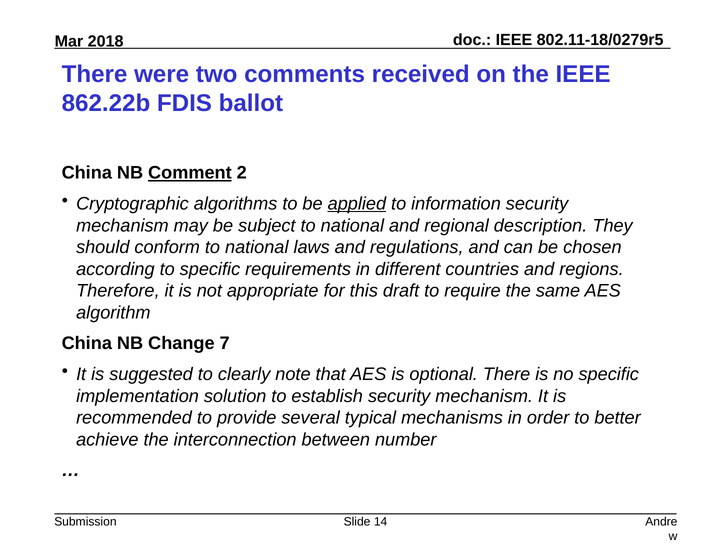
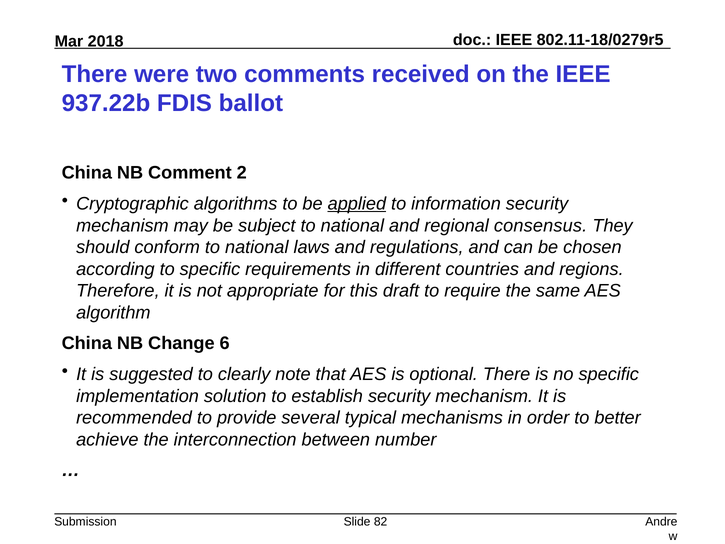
862.22b: 862.22b -> 937.22b (106, 103)
Comment underline: present -> none (190, 173)
description: description -> consensus (541, 225)
7: 7 -> 6 (225, 343)
14: 14 -> 82 (381, 521)
